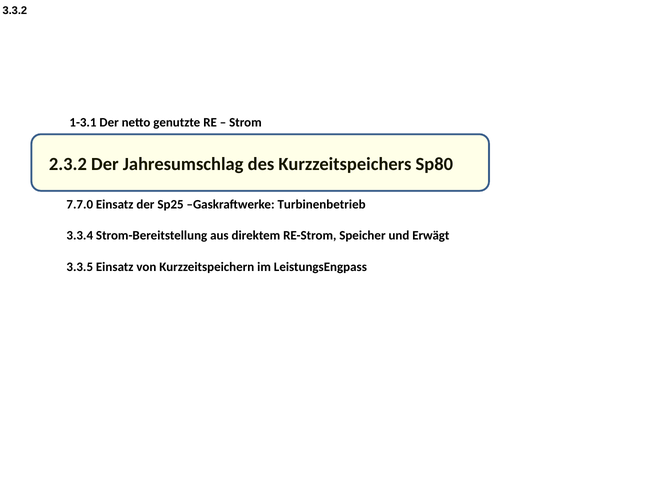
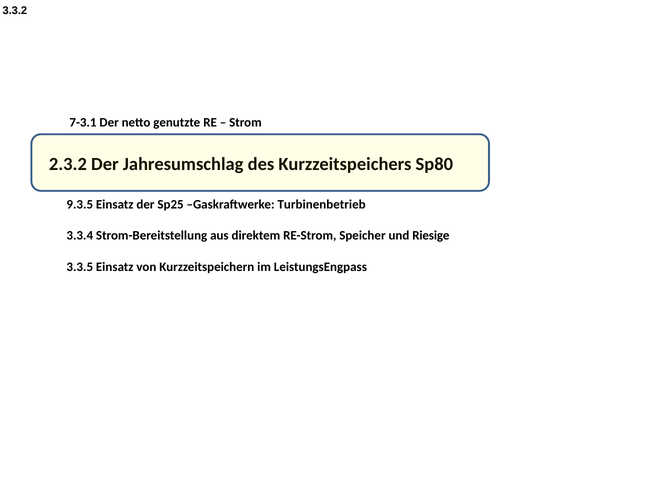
1-3.1: 1-3.1 -> 7-3.1 (83, 123)
7.7.0: 7.7.0 -> 9.3.5 (80, 205)
Erwägt: Erwägt -> Riesige (431, 236)
